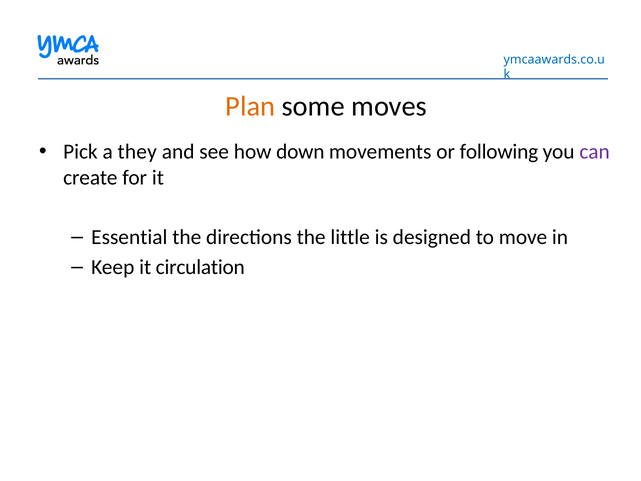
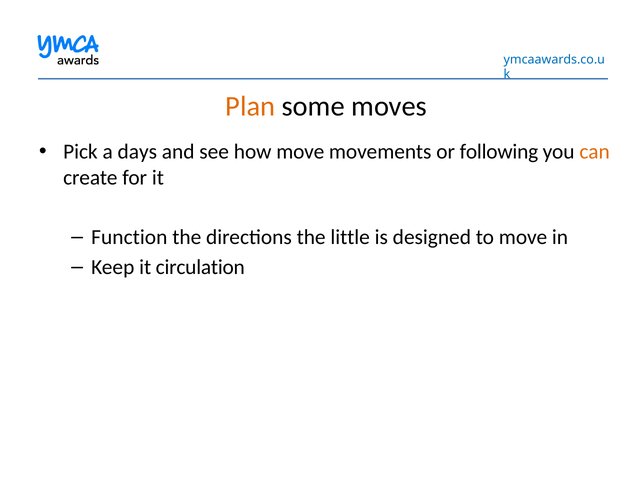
they: they -> days (137, 152)
how down: down -> move (300, 152)
can colour: purple -> orange (595, 152)
Essential: Essential -> Function (129, 237)
